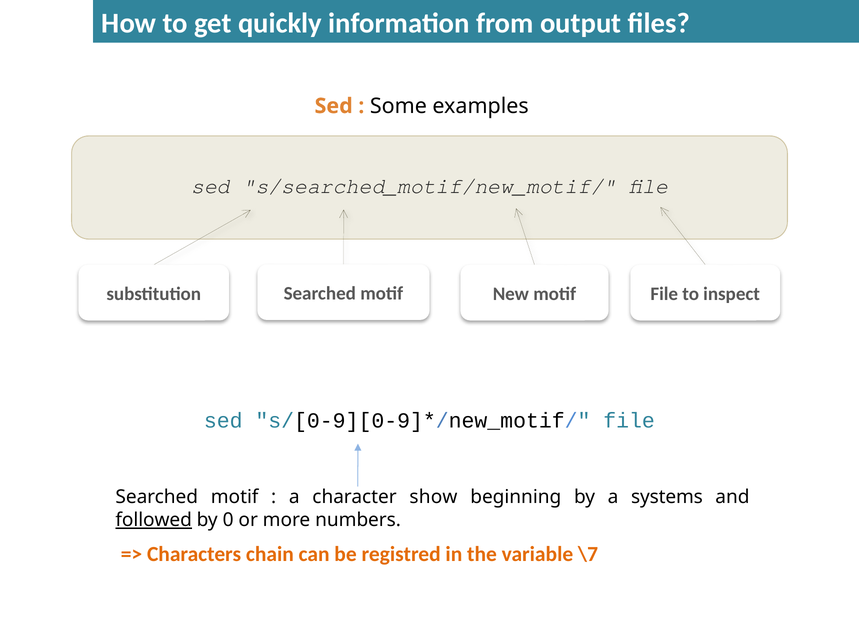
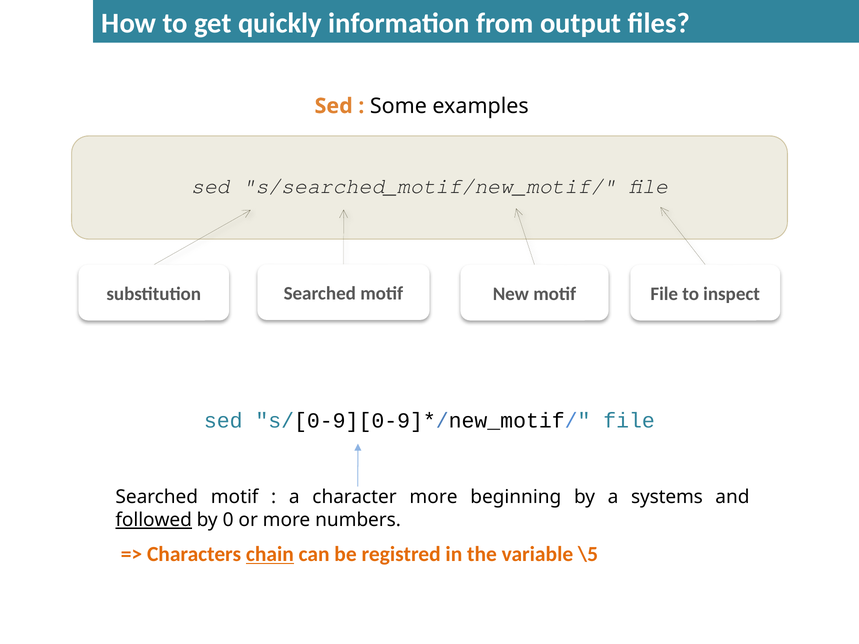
character show: show -> more (434, 497)
chain underline: none -> present (270, 555)
\7: \7 -> \5 (588, 555)
